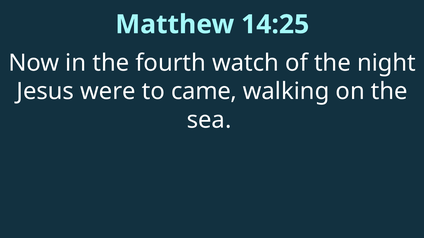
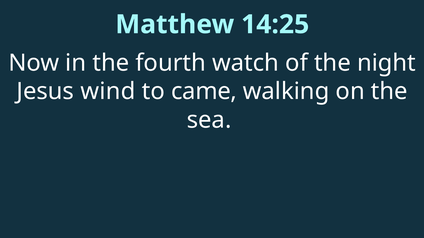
were: were -> wind (108, 92)
